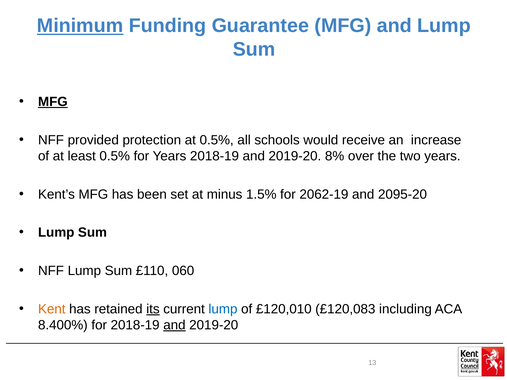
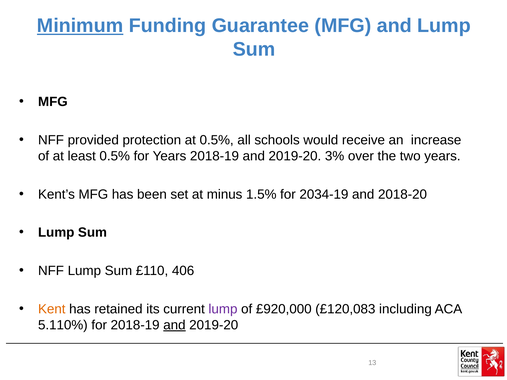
MFG underline: present -> none (53, 102)
8%: 8% -> 3% (335, 156)
2062-19: 2062-19 -> 2034-19 (324, 194)
2095-20: 2095-20 -> 2018-20 (403, 194)
060: 060 -> 406 (183, 271)
its underline: present -> none (153, 309)
lump colour: blue -> purple (223, 309)
£120,010: £120,010 -> £920,000 (284, 309)
8.400%: 8.400% -> 5.110% (63, 325)
